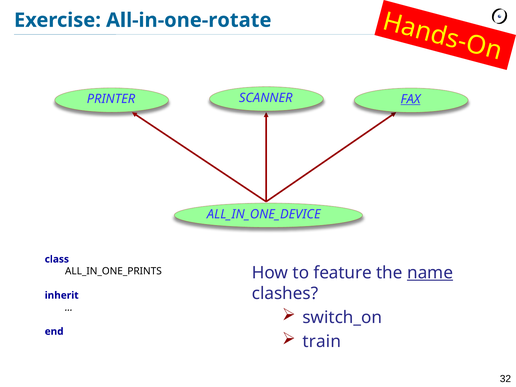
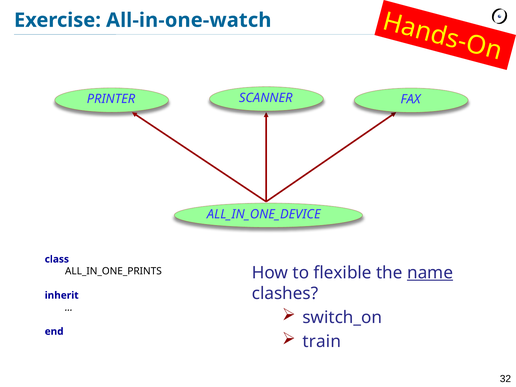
All-in-one-rotate: All-in-one-rotate -> All-in-one-watch (189, 20)
FAX underline: present -> none (411, 99)
feature: feature -> flexible (343, 273)
